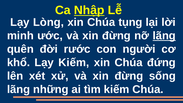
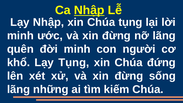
Lạy Lòng: Lòng -> Nhập (48, 22)
lãng underline: present -> none (164, 36)
đời rước: rước -> minh (77, 49)
Lạy Kiếm: Kiếm -> Tụng (74, 63)
